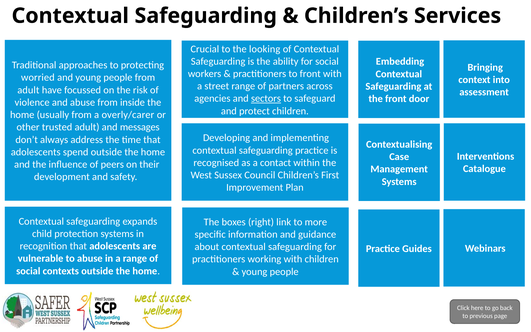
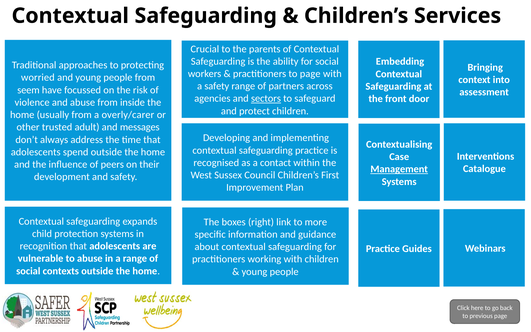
looking: looking -> parents (265, 49)
to front: front -> page (310, 74)
a street: street -> safety (217, 86)
adult: adult -> seem (28, 90)
Management underline: none -> present (399, 169)
